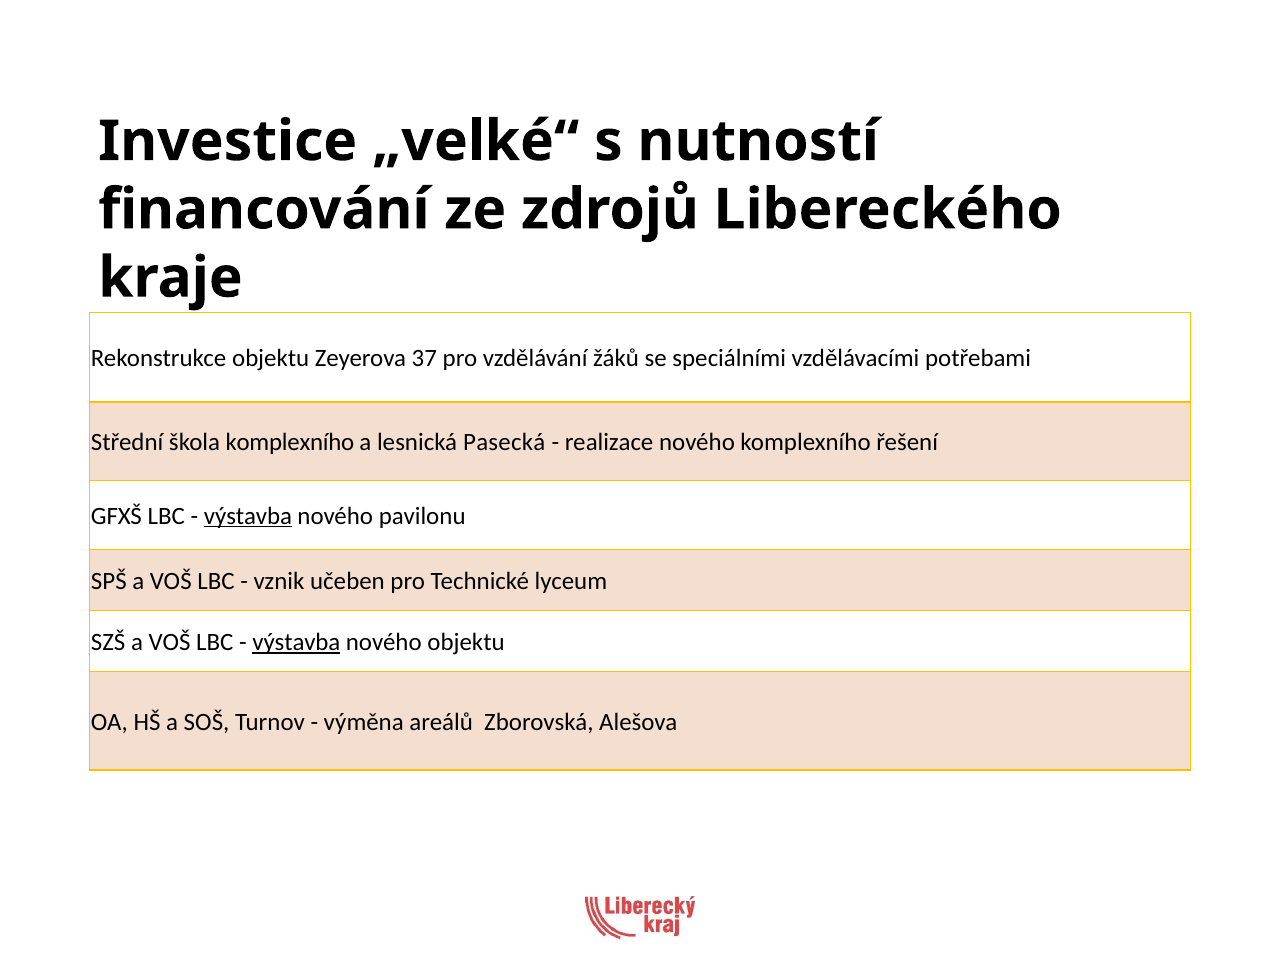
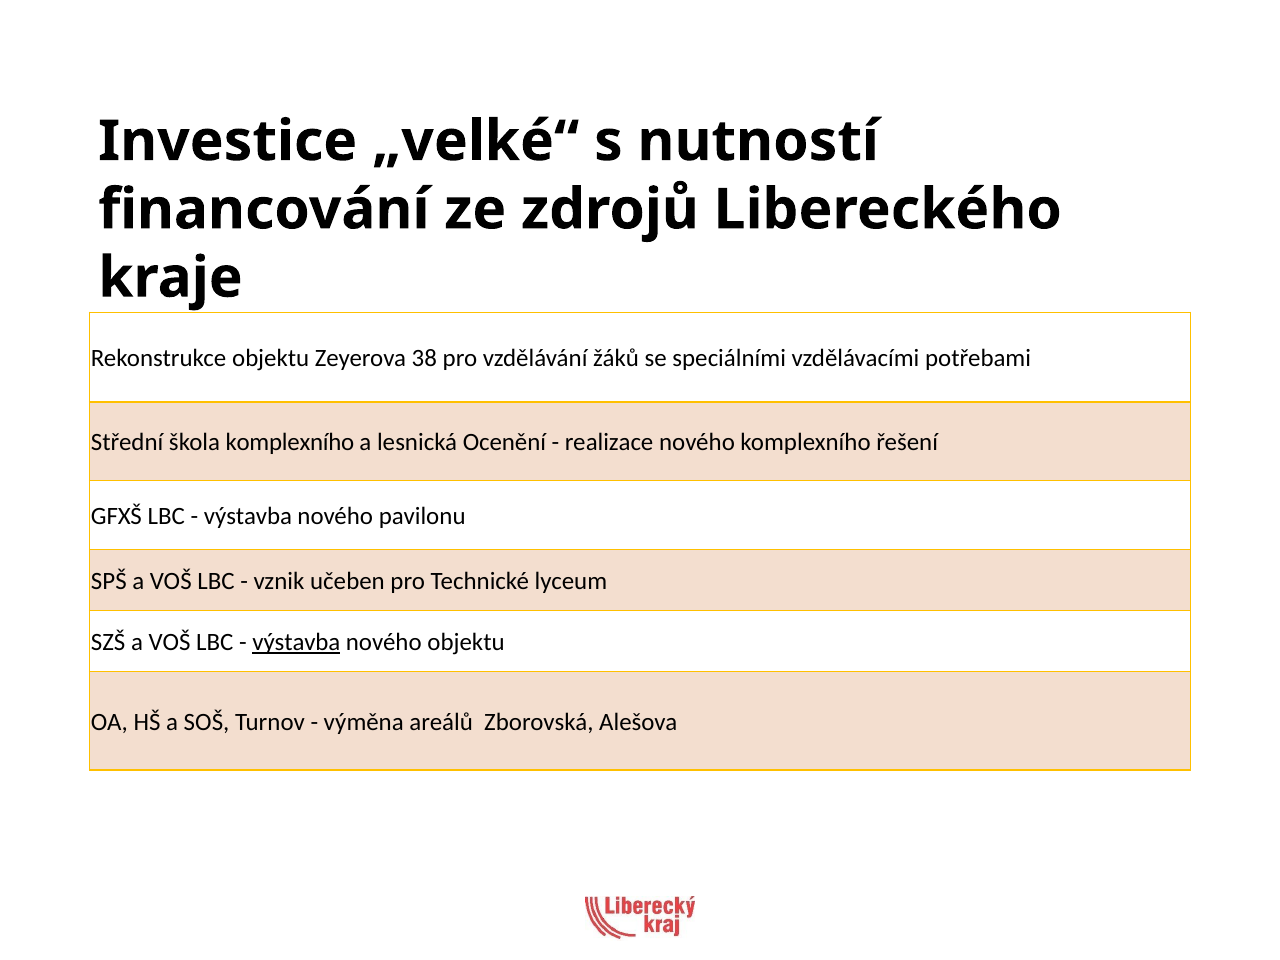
37: 37 -> 38 (424, 358)
Pasecká: Pasecká -> Ocenění (504, 442)
výstavba underline: present -> none (248, 516)
